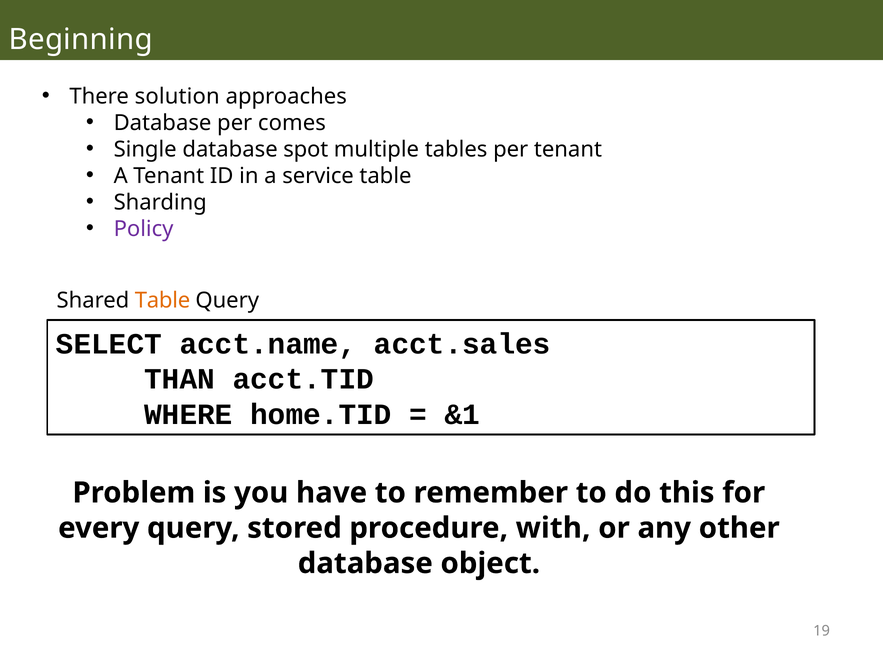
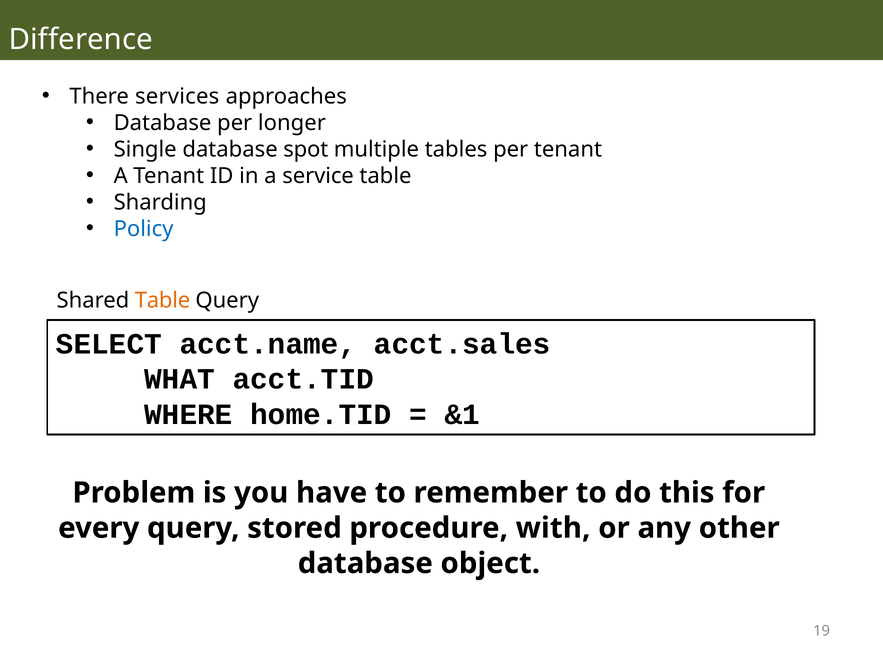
Beginning: Beginning -> Difference (81, 40)
solution: solution -> services (177, 96)
comes: comes -> longer (292, 123)
Policy colour: purple -> blue (144, 229)
THAN: THAN -> WHAT (180, 379)
